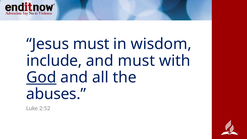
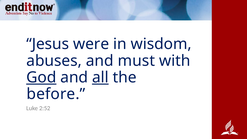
Jesus must: must -> were (91, 44)
include: include -> abuses (54, 61)
all underline: none -> present (100, 77)
abuses: abuses -> before (56, 94)
